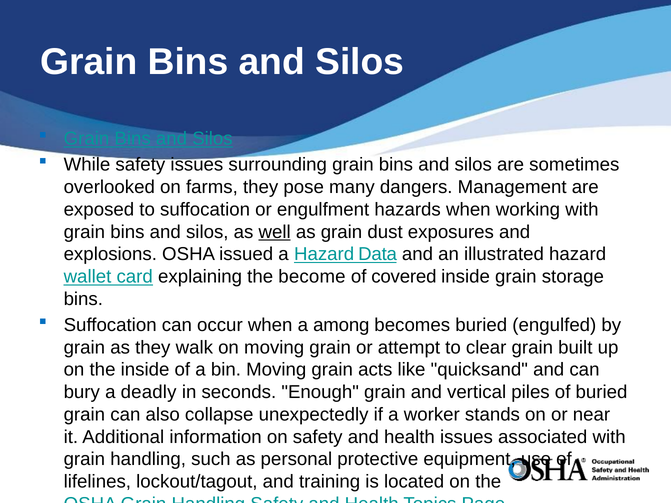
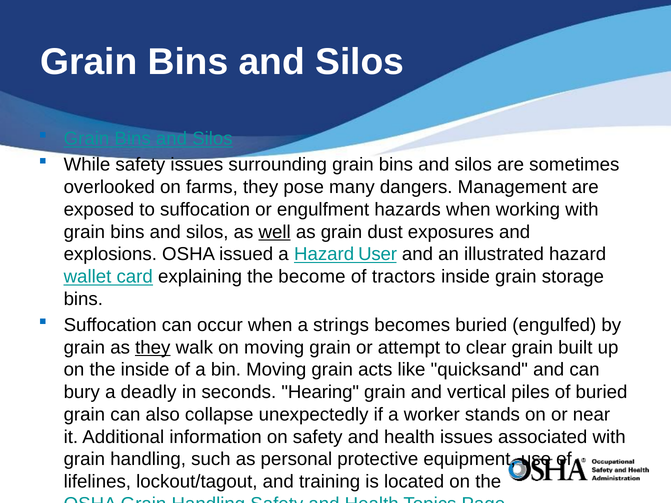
Data: Data -> User (378, 254)
covered: covered -> tractors (404, 277)
among: among -> strings (341, 325)
they underline: none -> present (153, 348)
Enough: Enough -> Hearing (320, 392)
